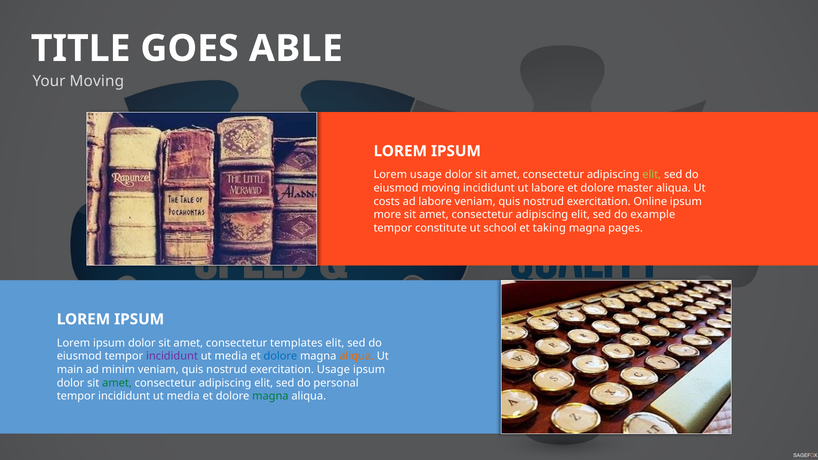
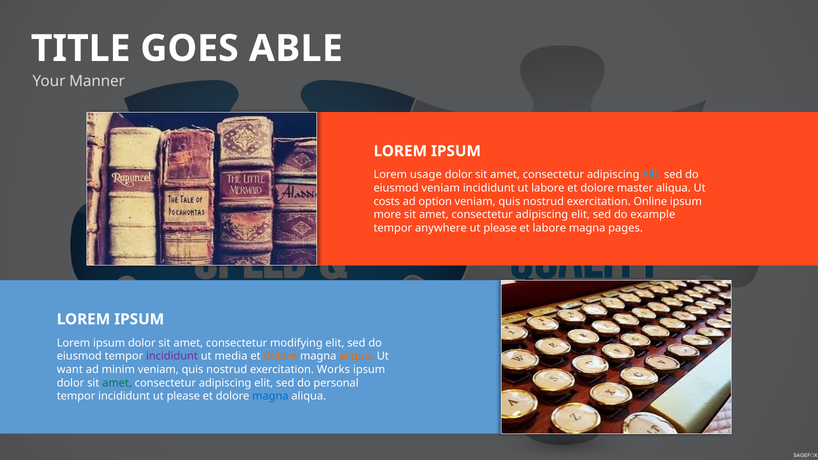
Your Moving: Moving -> Manner (97, 81)
elit colour: light green -> light blue (652, 175)
eiusmod moving: moving -> veniam (441, 188)
ad labore: labore -> option (435, 201)
constitute: constitute -> anywhere (441, 228)
school: school -> please (500, 228)
et taking: taking -> labore (549, 228)
templates: templates -> modifying (296, 343)
dolore colour: blue -> orange (280, 356)
main: main -> want (70, 370)
exercitation Usage: Usage -> Works (333, 370)
media: media -> please (183, 396)
magna colour: green -> blue (270, 396)
